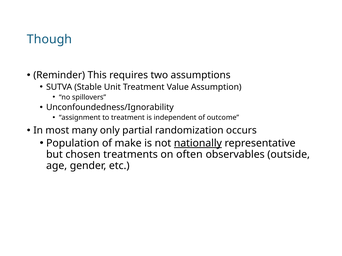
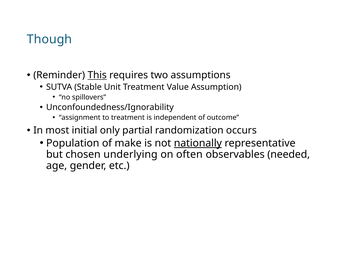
This underline: none -> present (97, 75)
many: many -> initial (85, 131)
treatments: treatments -> underlying (130, 155)
outside: outside -> needed (289, 155)
